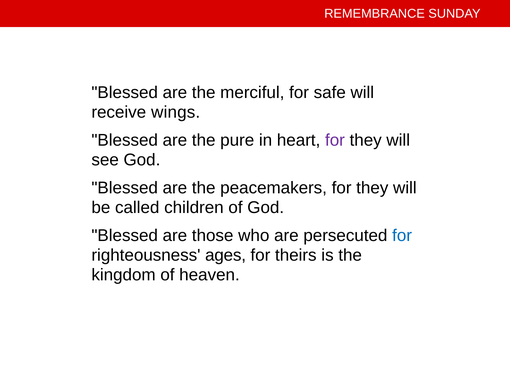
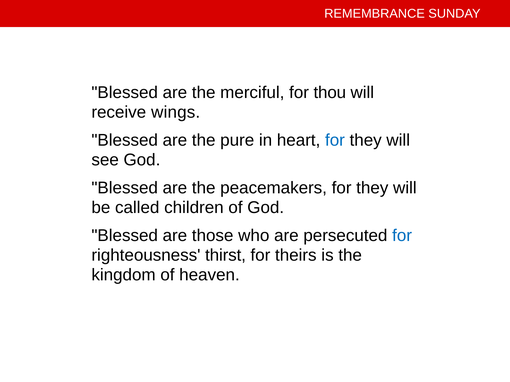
safe: safe -> thou (330, 93)
for colour: purple -> blue (335, 140)
ages: ages -> thirst (226, 255)
